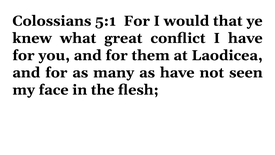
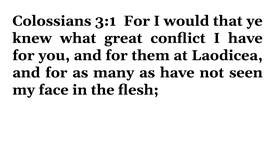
5:1: 5:1 -> 3:1 (106, 21)
